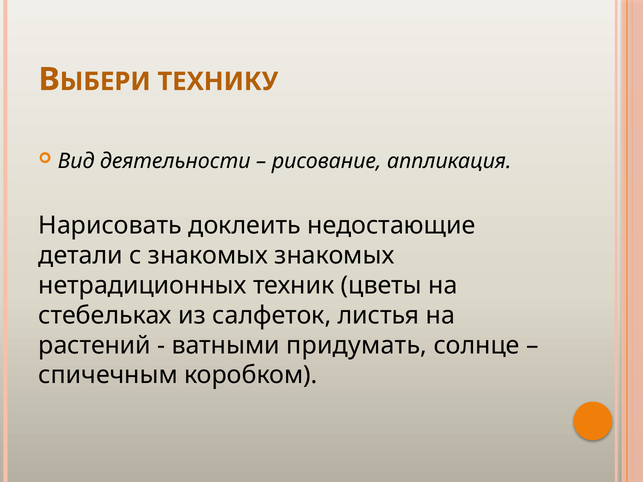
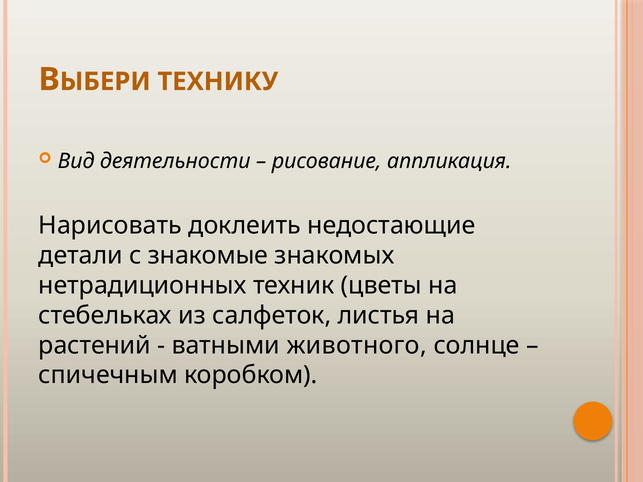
с знакомых: знакомых -> знакомые (208, 256)
придумать: придумать -> животного (357, 345)
